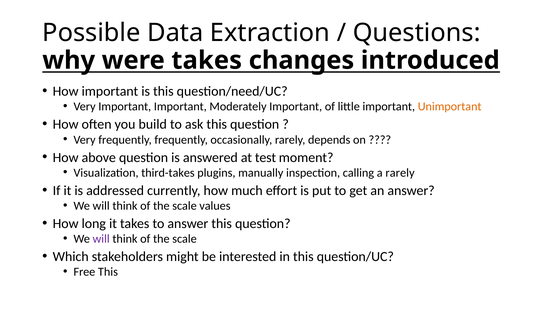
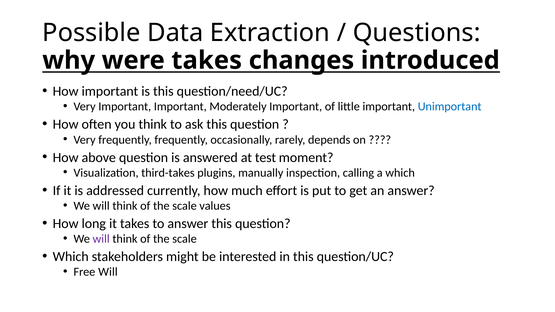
Unimportant colour: orange -> blue (450, 107)
you build: build -> think (153, 124)
a rarely: rarely -> which (400, 173)
Free This: This -> Will (108, 272)
